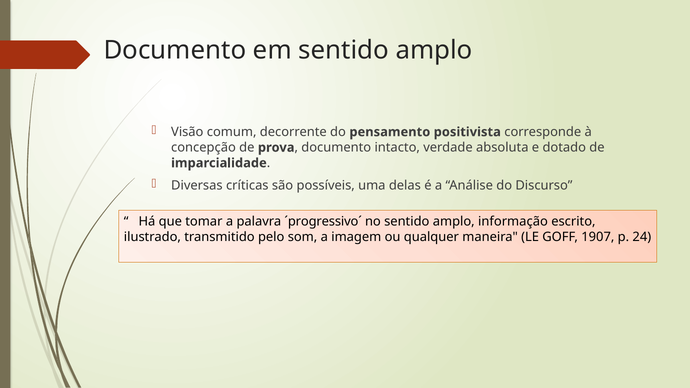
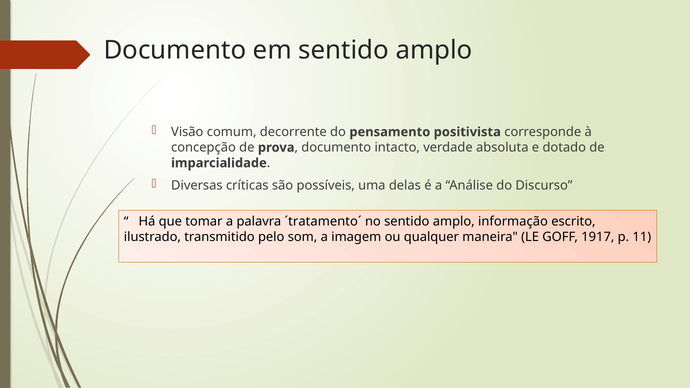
´progressivo´: ´progressivo´ -> ´tratamento´ (323, 222)
1907: 1907 -> 1917 (598, 237)
24: 24 -> 11 (642, 237)
